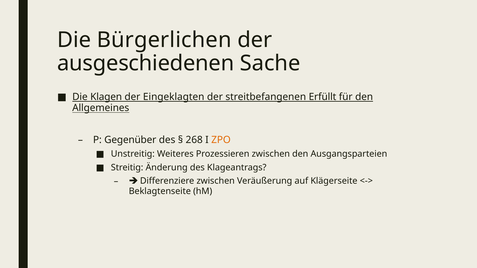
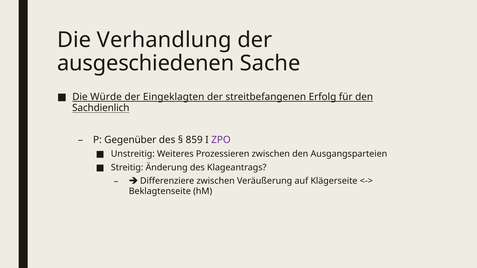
Bürgerlichen: Bürgerlichen -> Verhandlung (164, 40)
Klagen: Klagen -> Würde (106, 97)
Erfüllt: Erfüllt -> Erfolg (322, 97)
Allgemeines: Allgemeines -> Sachdienlich (101, 108)
268: 268 -> 859 (194, 140)
ZPO colour: orange -> purple (221, 140)
